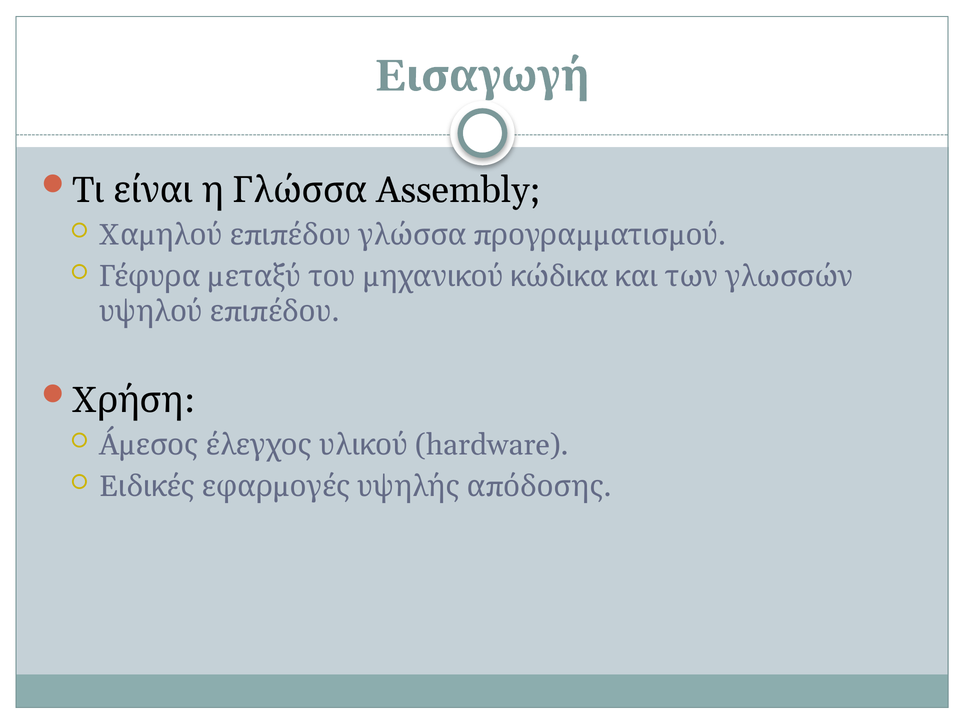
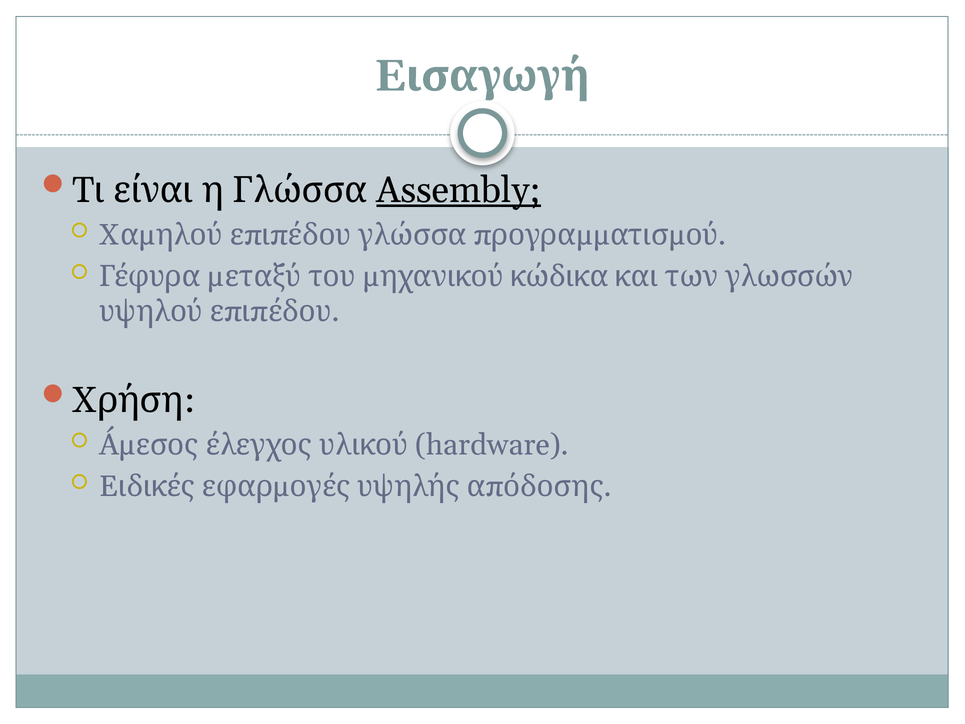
Assembly underline: none -> present (459, 190)
